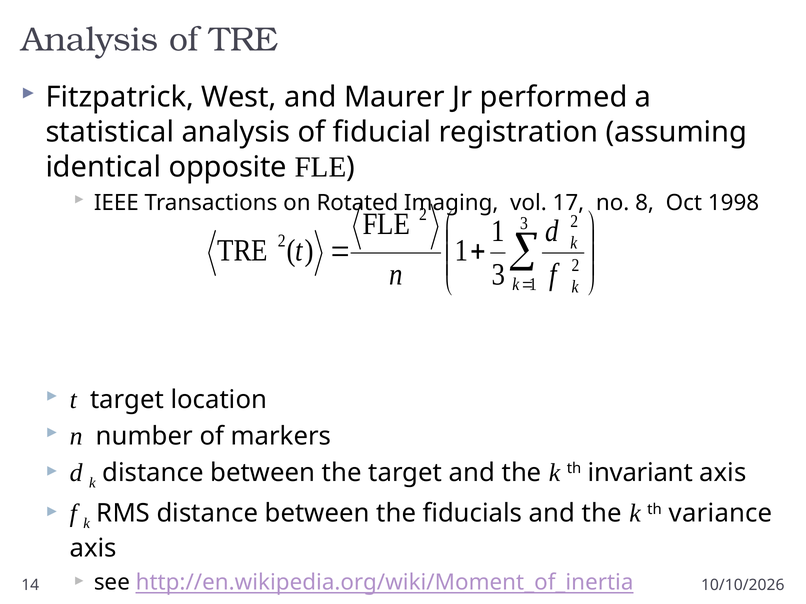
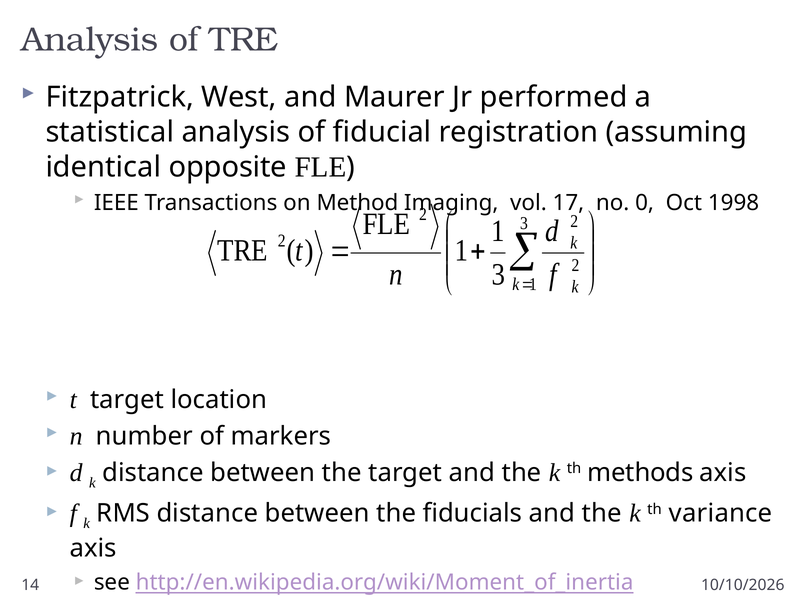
Rotated: Rotated -> Method (357, 203)
8: 8 -> 0 (645, 203)
invariant: invariant -> methods (640, 473)
